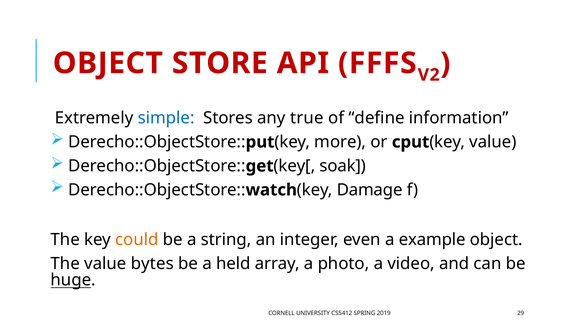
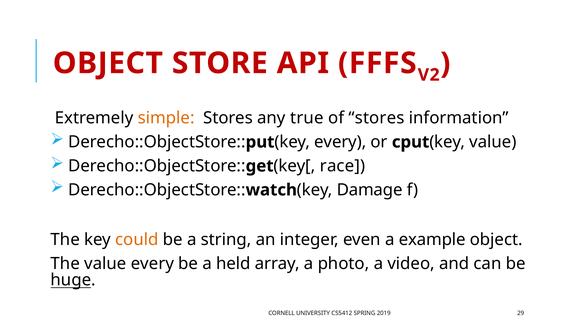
simple colour: blue -> orange (166, 118)
of define: define -> stores (377, 118)
key more: more -> every (340, 142)
soak: soak -> race (343, 166)
value bytes: bytes -> every (152, 263)
